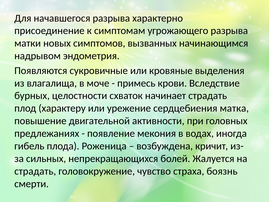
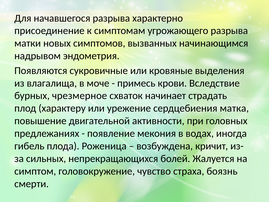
целостности: целостности -> чрезмерное (80, 96)
страдать: страдать -> симптом (35, 171)
